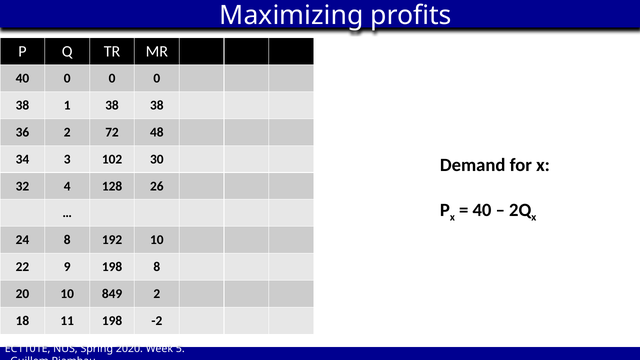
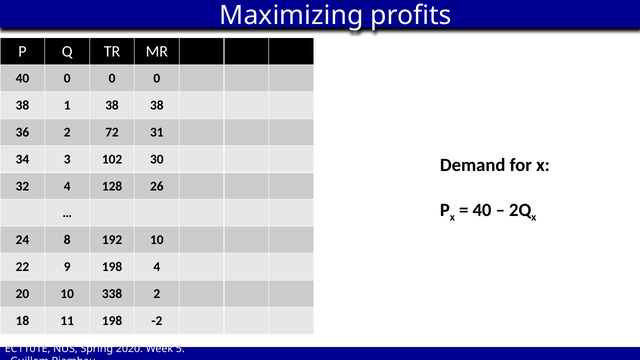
48: 48 -> 31 (157, 132)
198 8: 8 -> 4 (157, 267)
849: 849 -> 338 (112, 294)
